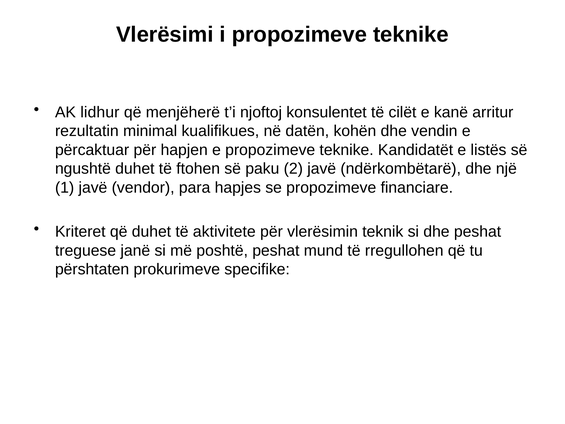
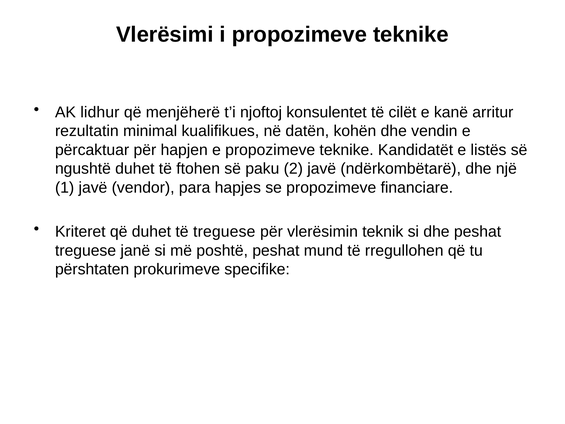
të aktivitete: aktivitete -> treguese (224, 231)
